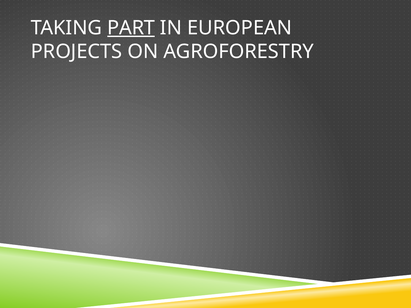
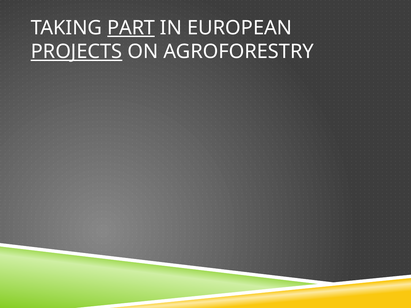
PROJECTS underline: none -> present (77, 52)
